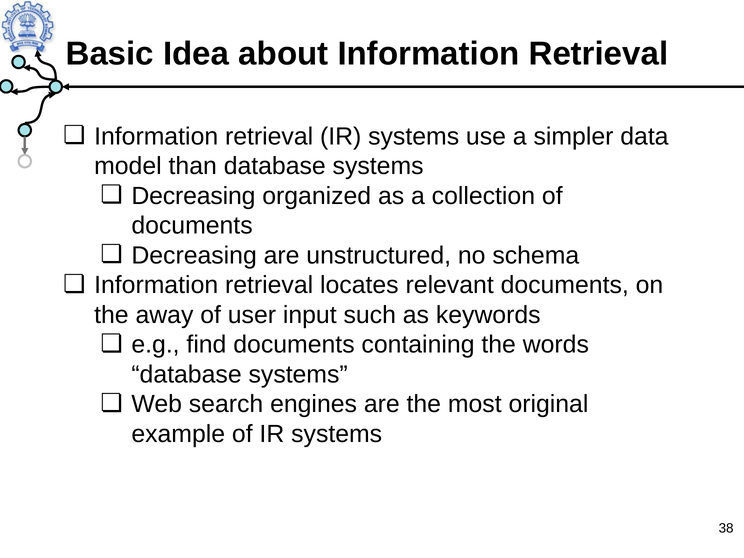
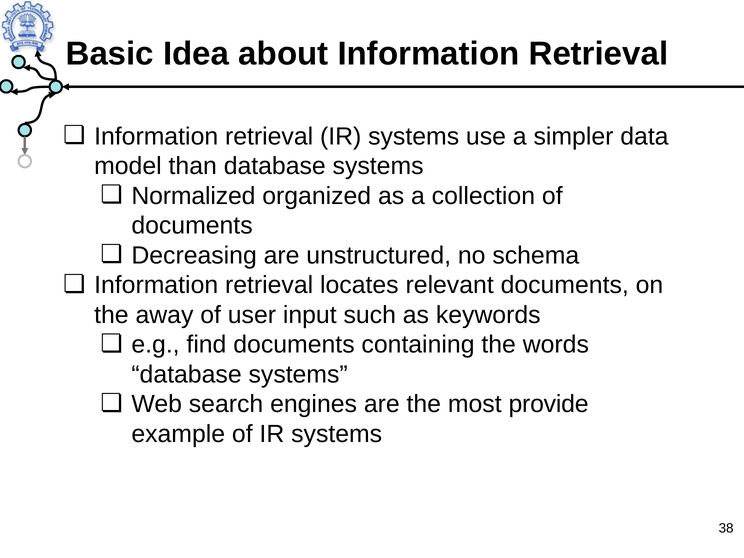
Decreasing: Decreasing -> Normalized (193, 196)
original: original -> provide (549, 404)
